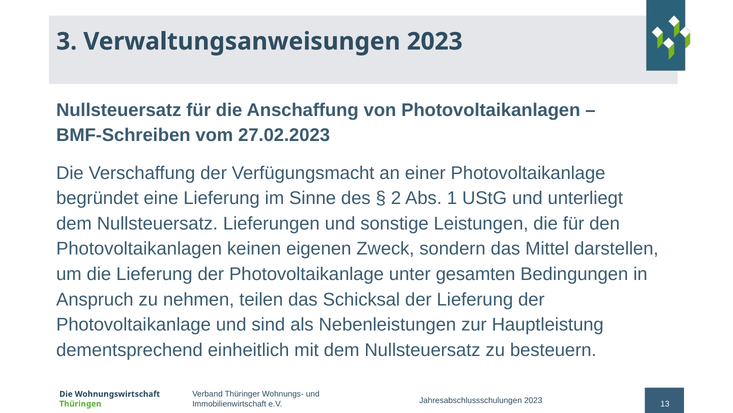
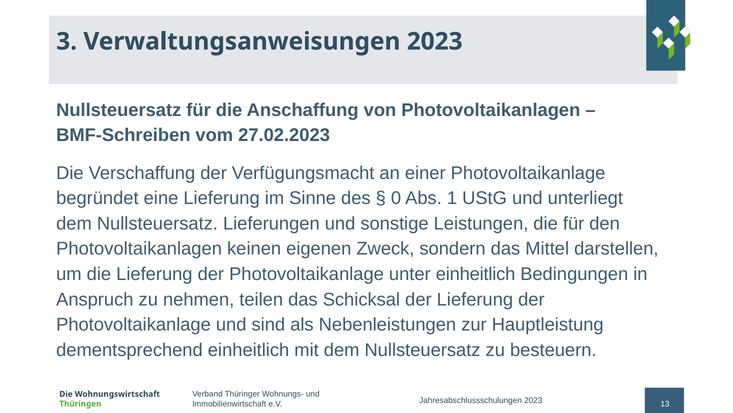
2: 2 -> 0 (396, 198)
unter gesamten: gesamten -> einheitlich (476, 274)
